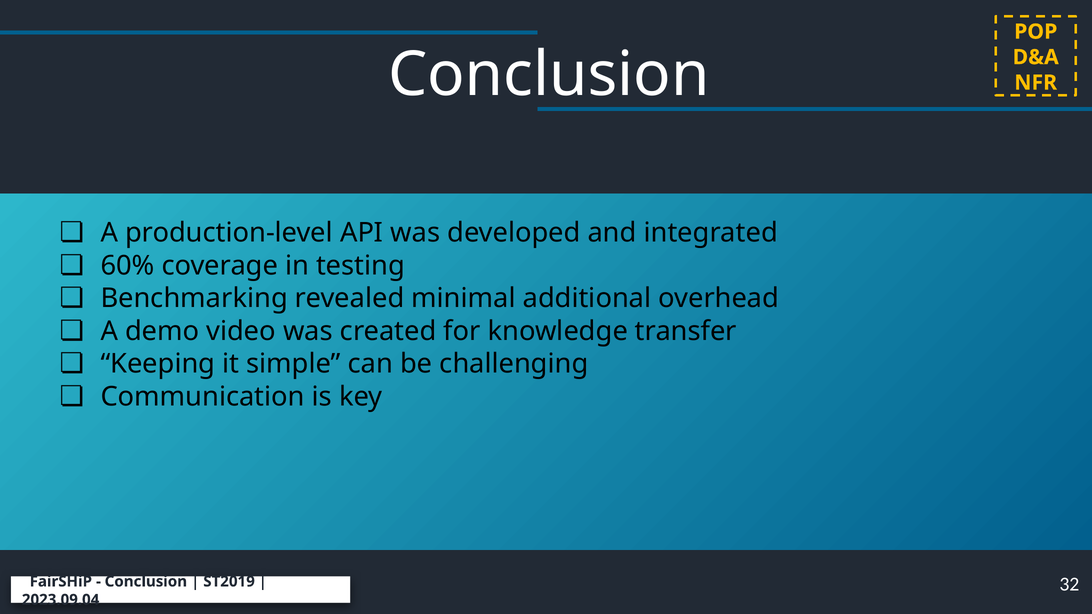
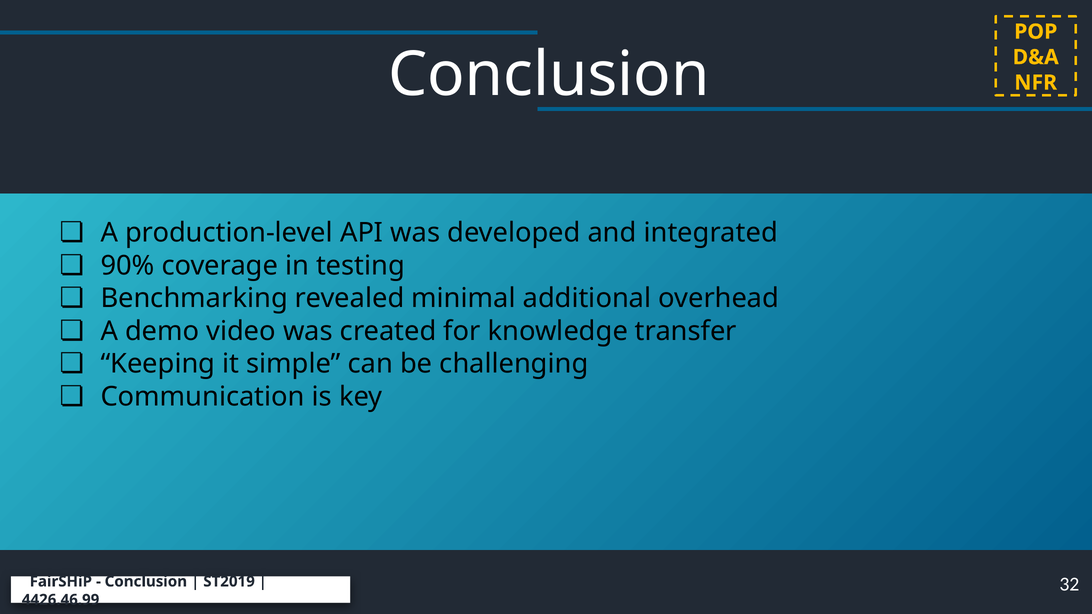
60%: 60% -> 90% (128, 266)
2023.09.04: 2023.09.04 -> 4426.46.99 (61, 600)
